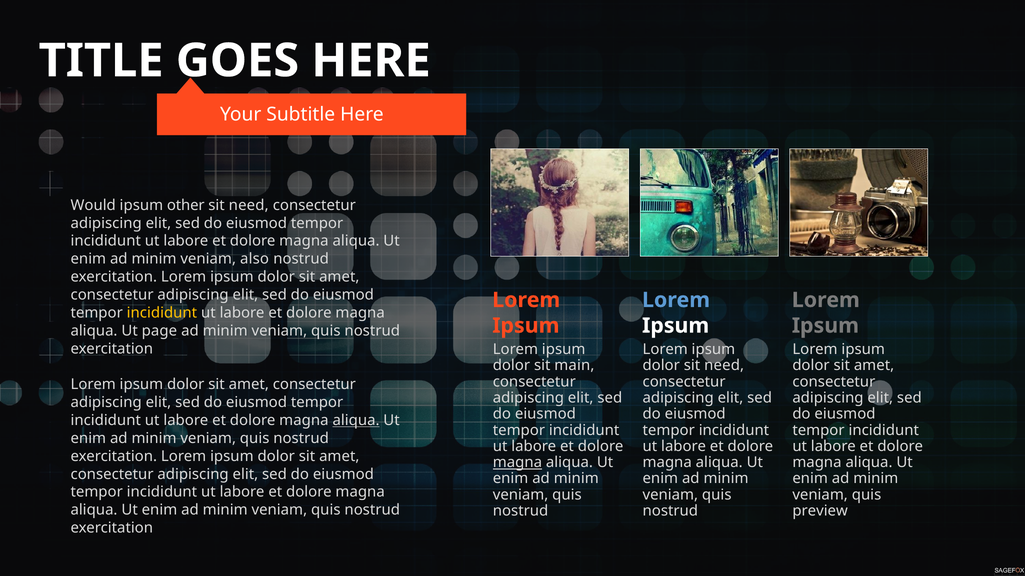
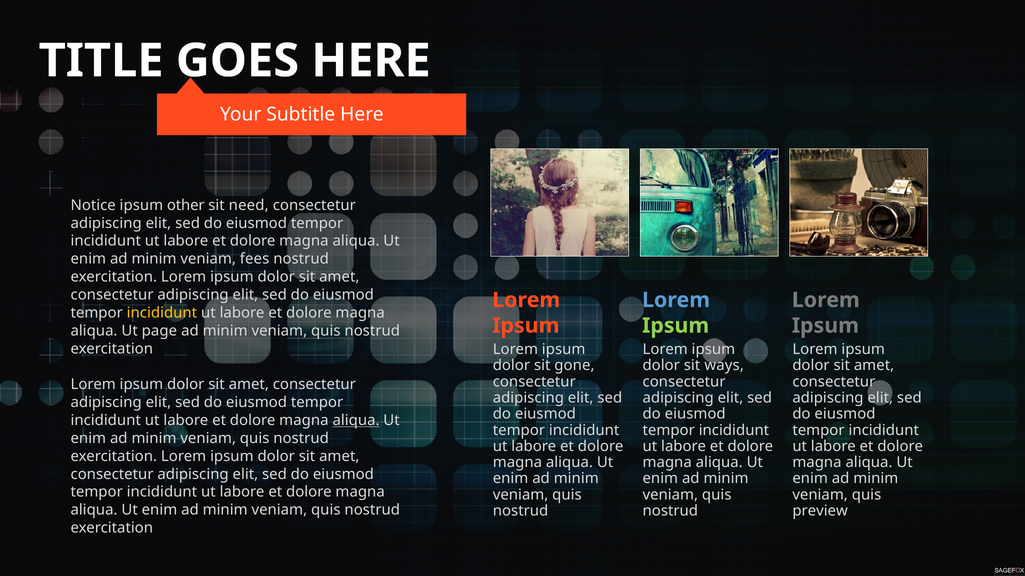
Would: Would -> Notice (93, 205)
also: also -> fees (255, 259)
Ipsum colour: white -> light green (676, 326)
main: main -> gone (574, 366)
dolor sit need: need -> ways (724, 366)
magna underline: present -> none (517, 463)
